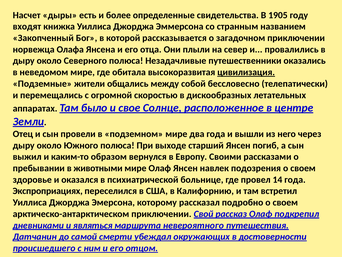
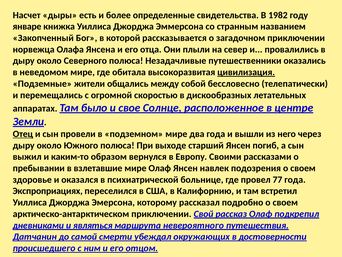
1905: 1905 -> 1982 (278, 15)
входят: входят -> январе (27, 27)
Отец underline: none -> present (23, 134)
животными: животными -> взлетавшие (98, 168)
14: 14 -> 77 (277, 179)
